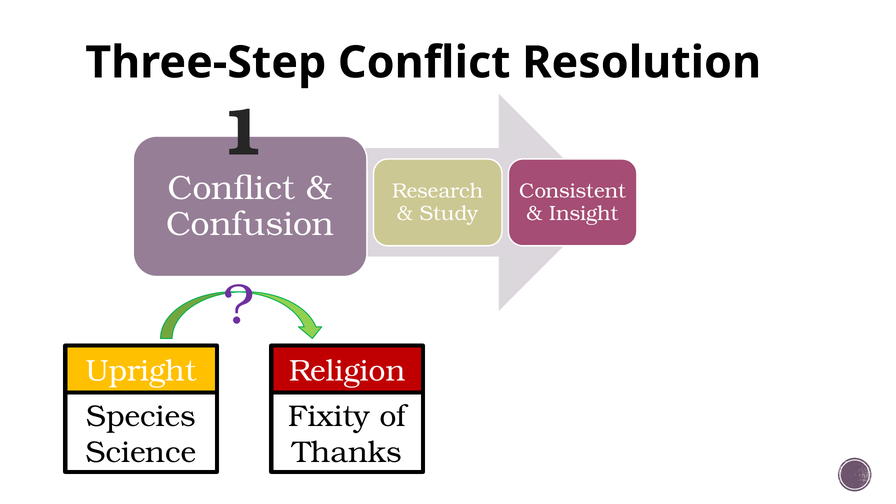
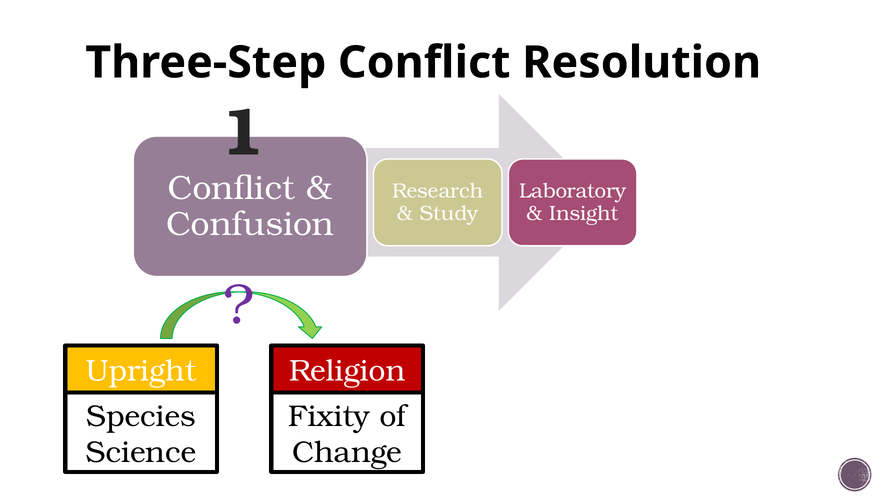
Consistent: Consistent -> Laboratory (573, 191)
Thanks: Thanks -> Change (347, 452)
